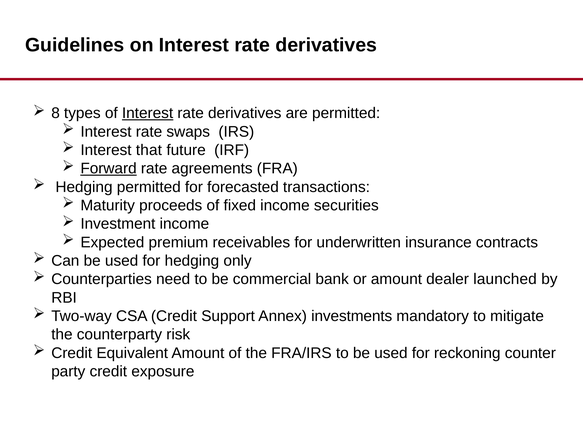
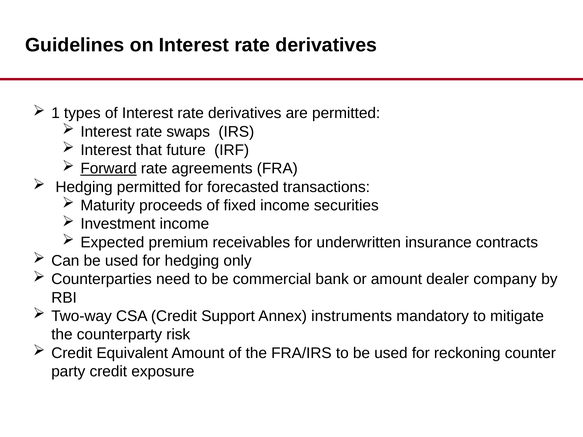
8: 8 -> 1 (56, 113)
Interest underline: present -> none (148, 113)
launched: launched -> company (505, 279)
investments: investments -> instruments (352, 316)
